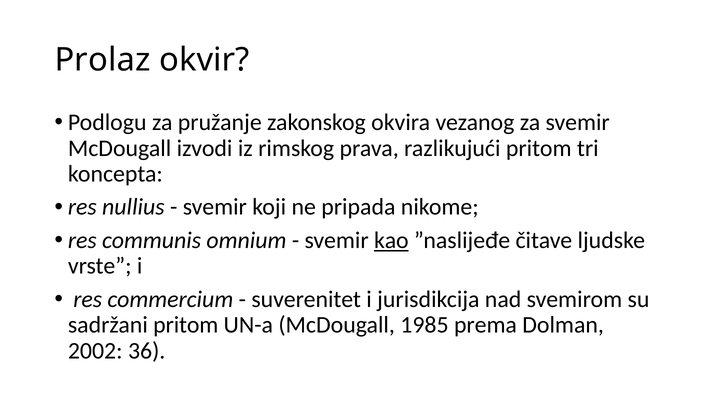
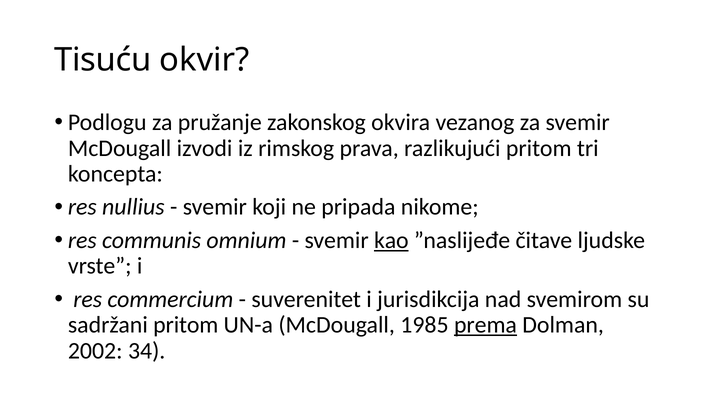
Prolaz: Prolaz -> Tisuću (103, 60)
prema underline: none -> present (485, 325)
36: 36 -> 34 (147, 351)
